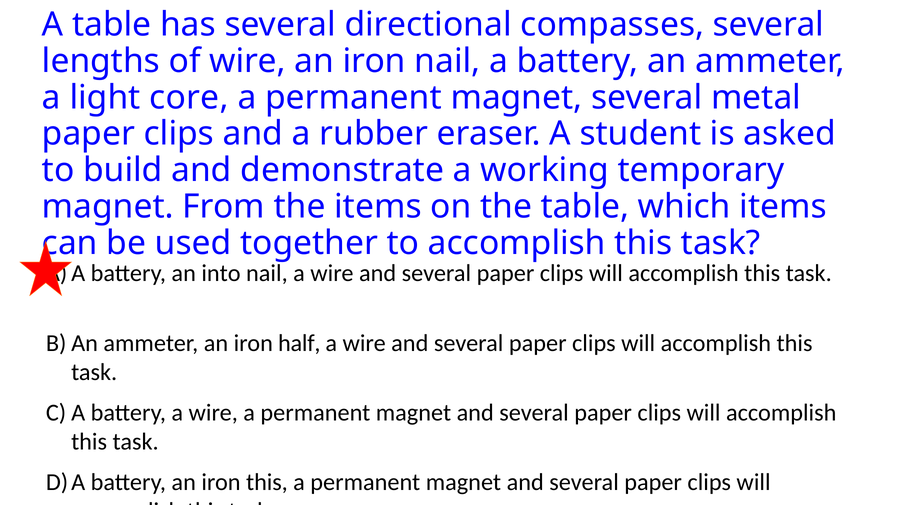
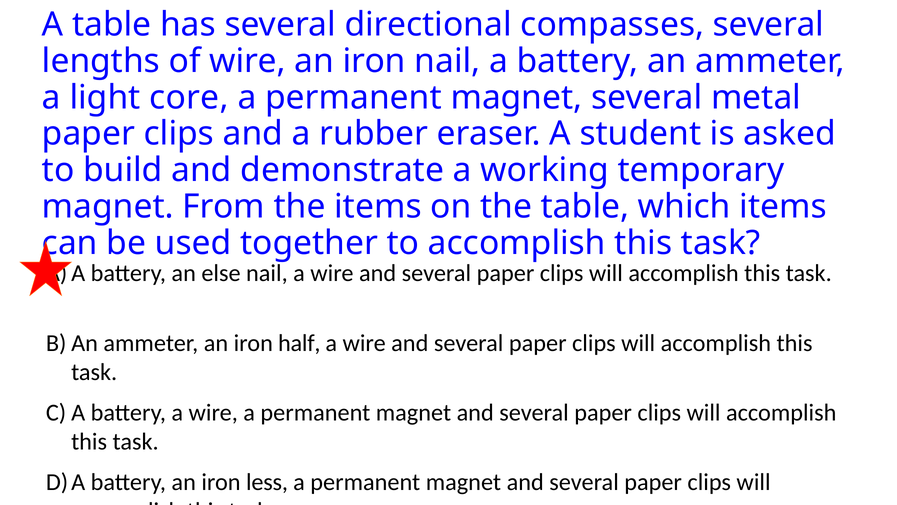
into: into -> else (221, 273)
iron this: this -> less (267, 482)
